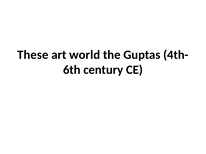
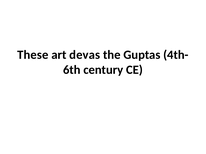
world: world -> devas (85, 55)
